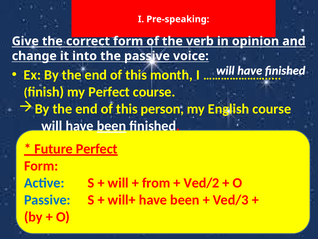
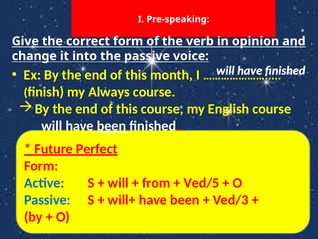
my Perfect: Perfect -> Always (109, 92)
this person: person -> course (162, 109)
Ved/2: Ved/2 -> Ved/5 (201, 183)
